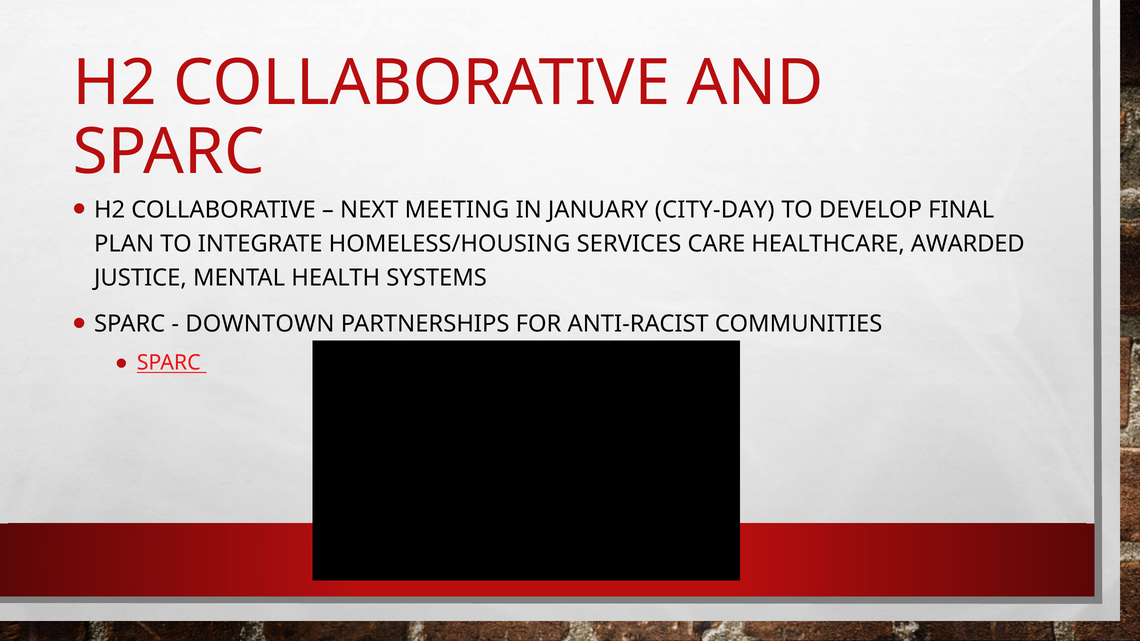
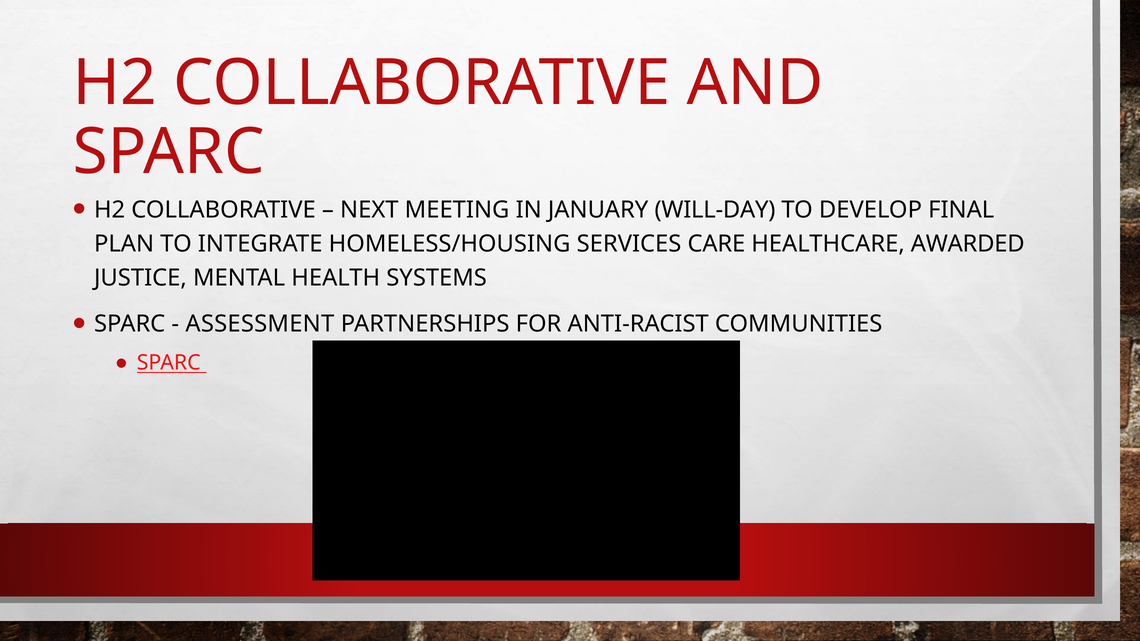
CITY-DAY: CITY-DAY -> WILL-DAY (715, 210)
DOWNTOWN: DOWNTOWN -> ASSESSMENT (260, 324)
